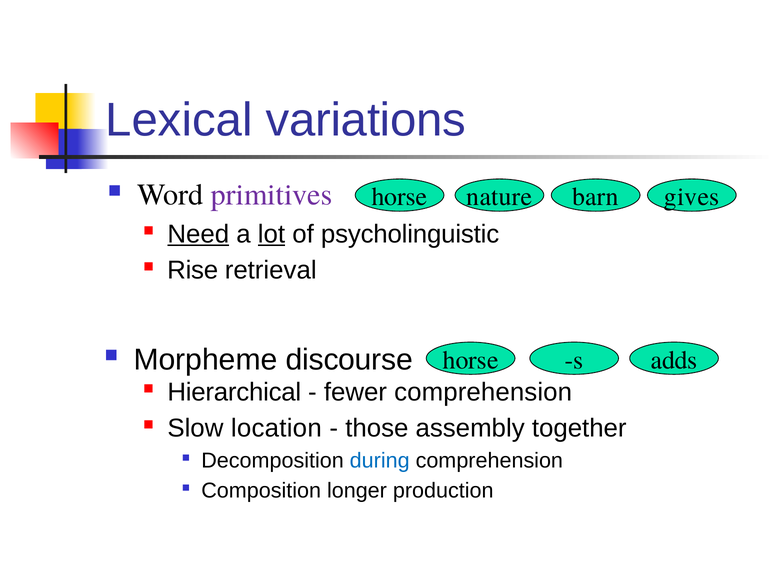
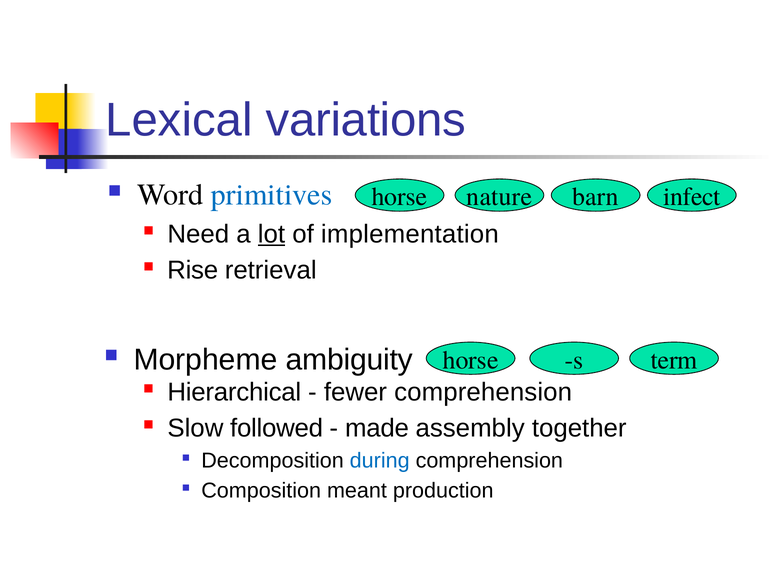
primitives colour: purple -> blue (272, 195)
gives: gives -> infect (692, 197)
Need underline: present -> none (198, 234)
psycholinguistic: psycholinguistic -> implementation (410, 234)
discourse: discourse -> ambiguity (349, 360)
adds: adds -> term (674, 360)
location: location -> followed (277, 428)
those: those -> made (377, 428)
longer: longer -> meant (357, 491)
